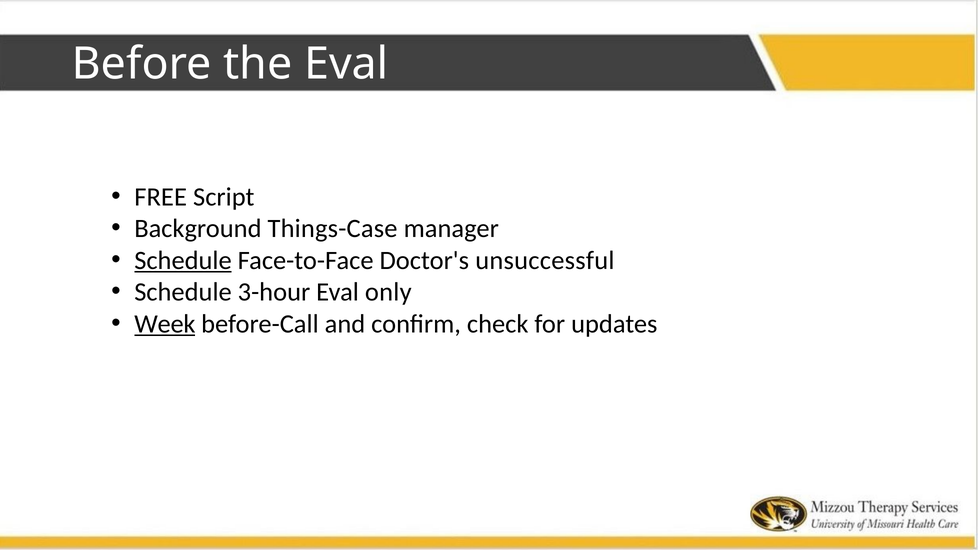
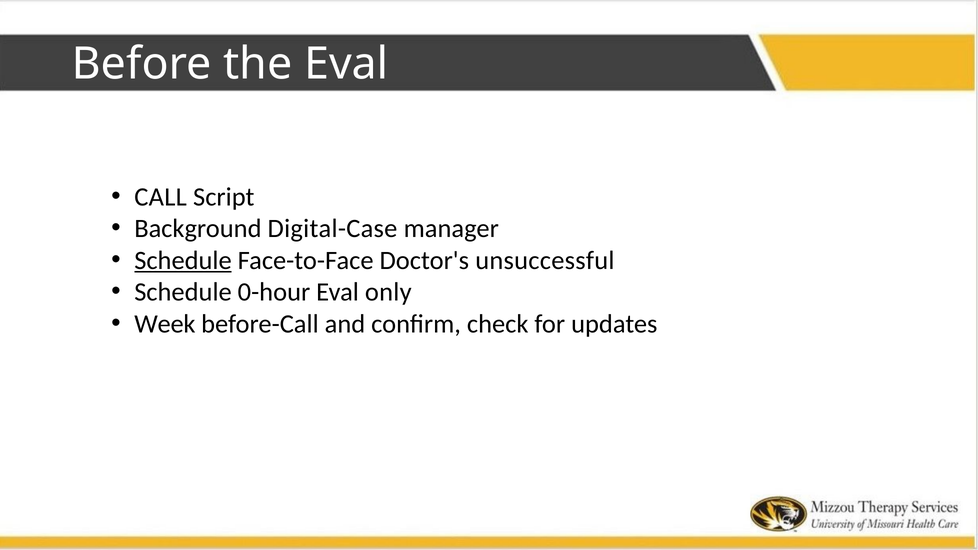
FREE: FREE -> CALL (161, 197)
Things-Case: Things-Case -> Digital-Case (332, 229)
3-hour: 3-hour -> 0-hour (274, 292)
Week underline: present -> none (165, 324)
